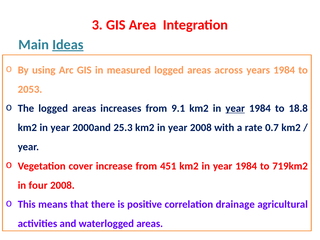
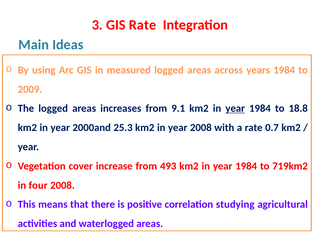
GIS Area: Area -> Rate (143, 25)
Ideas underline: present -> none (68, 45)
2053: 2053 -> 2009 (30, 89)
451: 451 -> 493 (168, 166)
drainage: drainage -> studying (235, 204)
